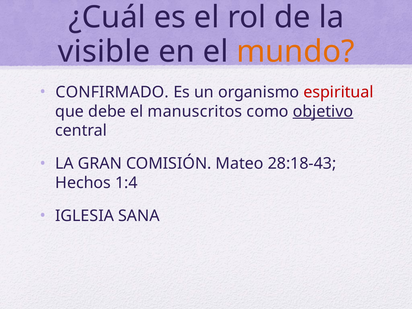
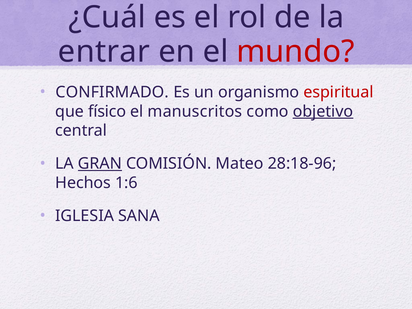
visible: visible -> entrar (104, 52)
mundo colour: orange -> red (295, 52)
debe: debe -> físico (107, 111)
GRAN underline: none -> present (100, 164)
28:18-43: 28:18-43 -> 28:18-96 (302, 164)
1:4: 1:4 -> 1:6 (126, 183)
